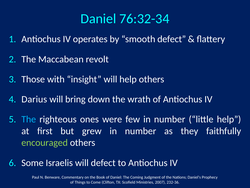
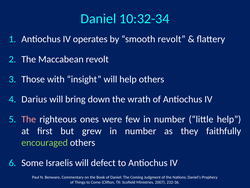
76:32-34: 76:32-34 -> 10:32-34 (144, 19)
smooth defect: defect -> revolt (172, 39)
The colour: light blue -> pink (29, 119)
